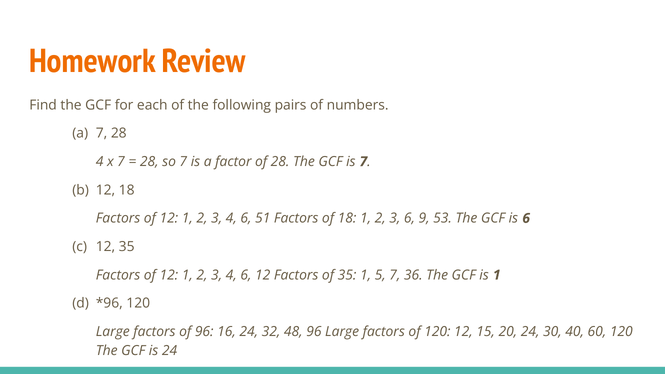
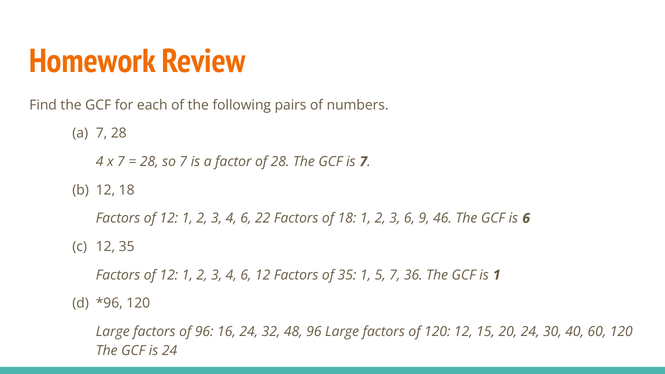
51: 51 -> 22 (263, 218)
53: 53 -> 46 (443, 218)
